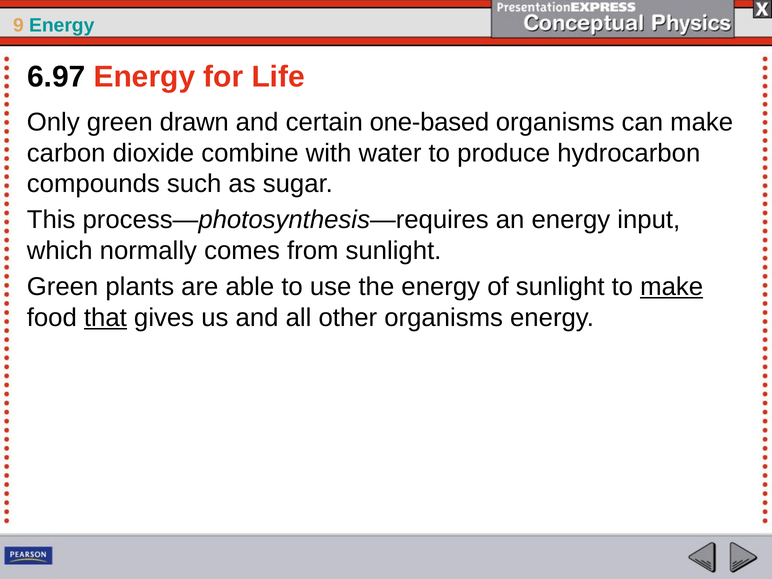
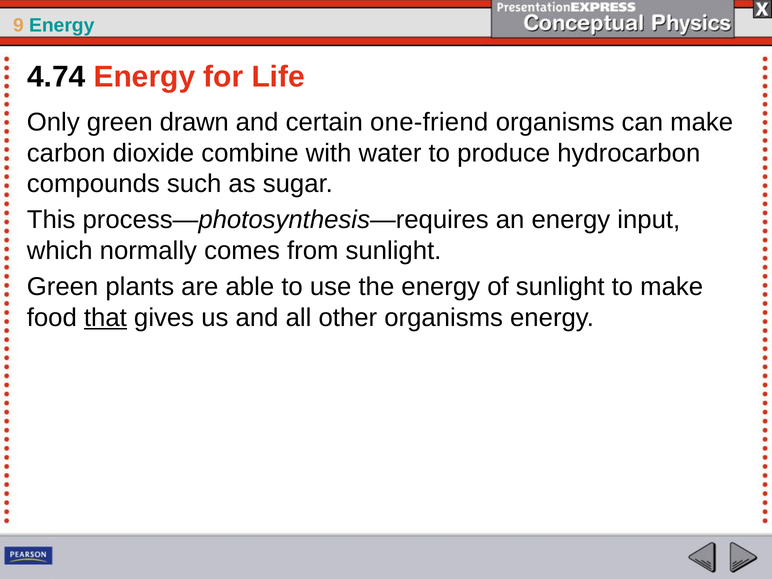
6.97: 6.97 -> 4.74 (56, 77)
one-based: one-based -> one-friend (429, 122)
make underline: present -> none (672, 287)
